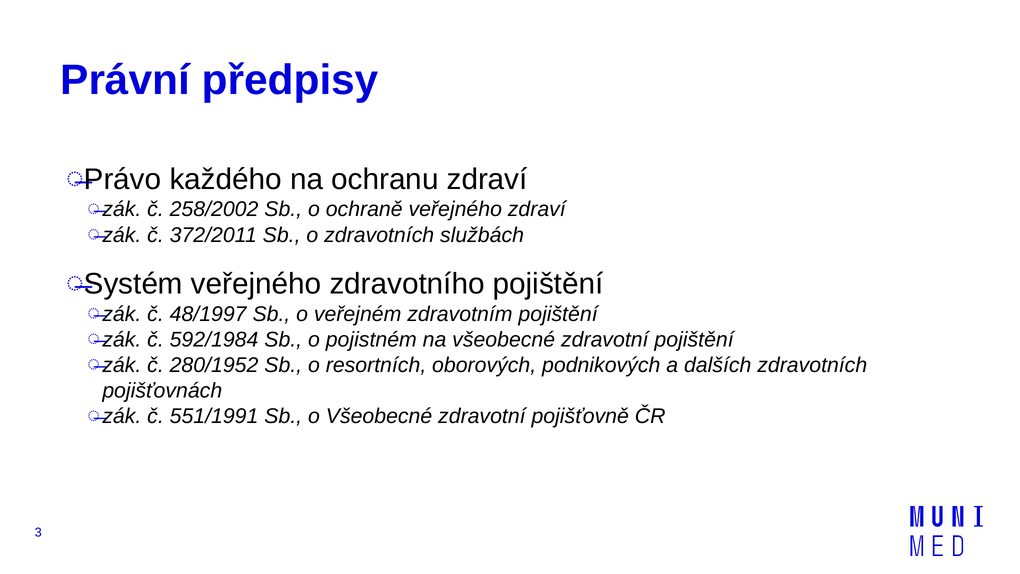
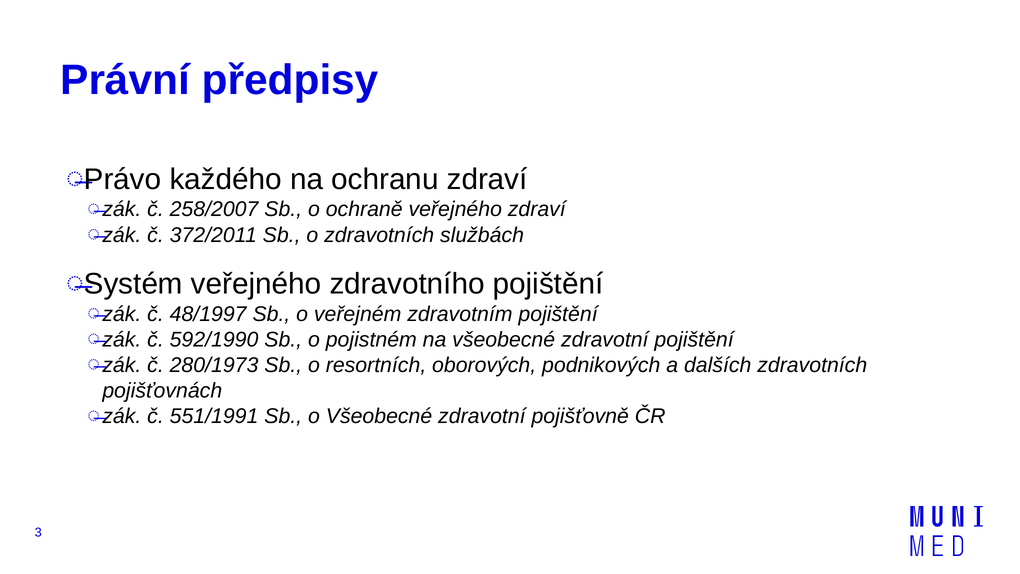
258/2002: 258/2002 -> 258/2007 (214, 209)
592/1984: 592/1984 -> 592/1990 (214, 339)
280/1952: 280/1952 -> 280/1973 (214, 365)
